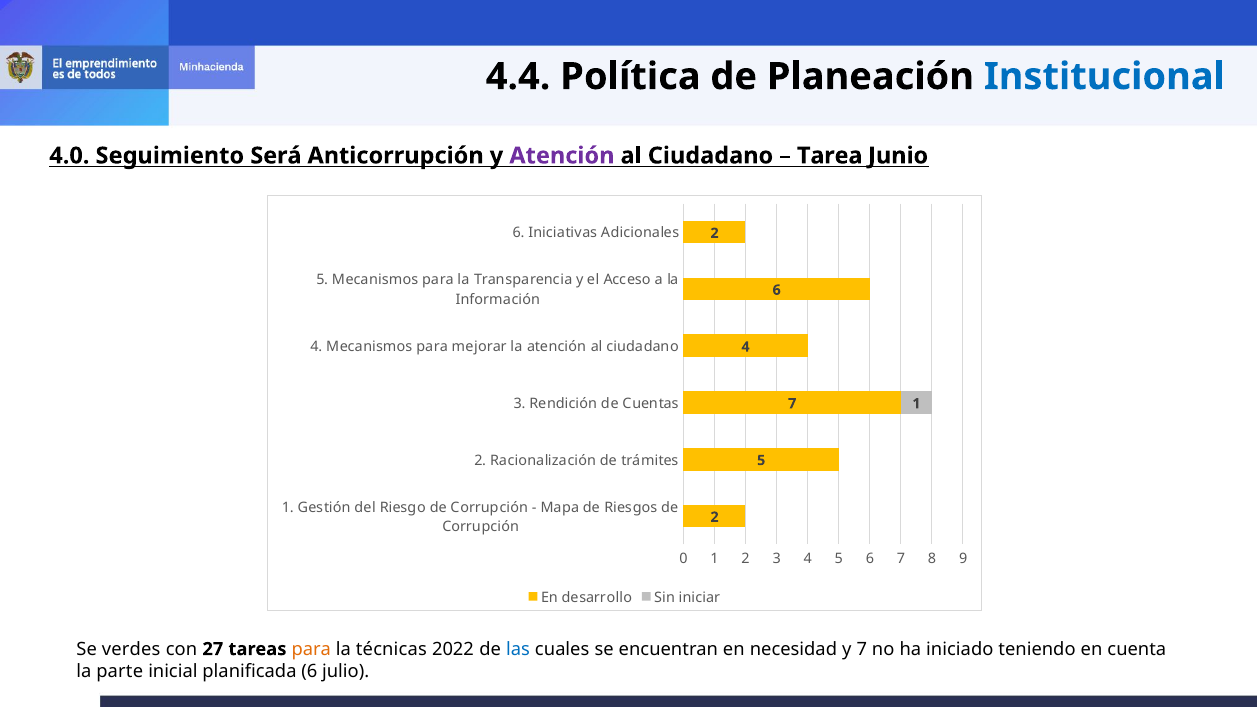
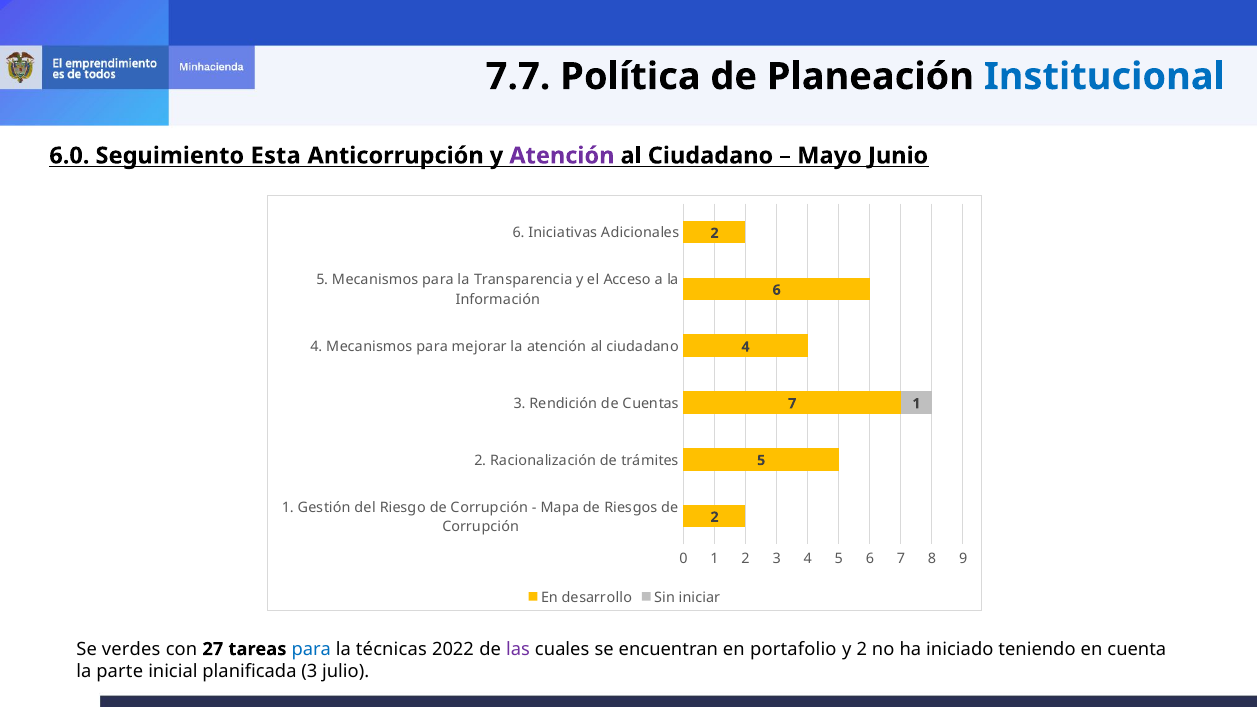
4.4: 4.4 -> 7.7 (518, 77)
4.0: 4.0 -> 6.0 (69, 156)
Será: Será -> Esta (276, 156)
Tarea: Tarea -> Mayo (830, 156)
para colour: orange -> blue (311, 649)
las colour: blue -> purple (518, 649)
necesidad: necesidad -> portafolio (793, 649)
y 7: 7 -> 2 (862, 649)
planificada 6: 6 -> 3 (309, 671)
